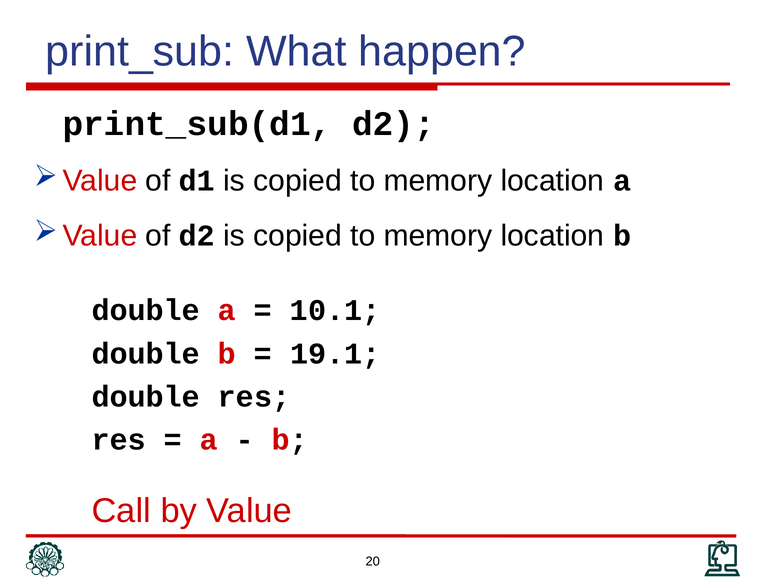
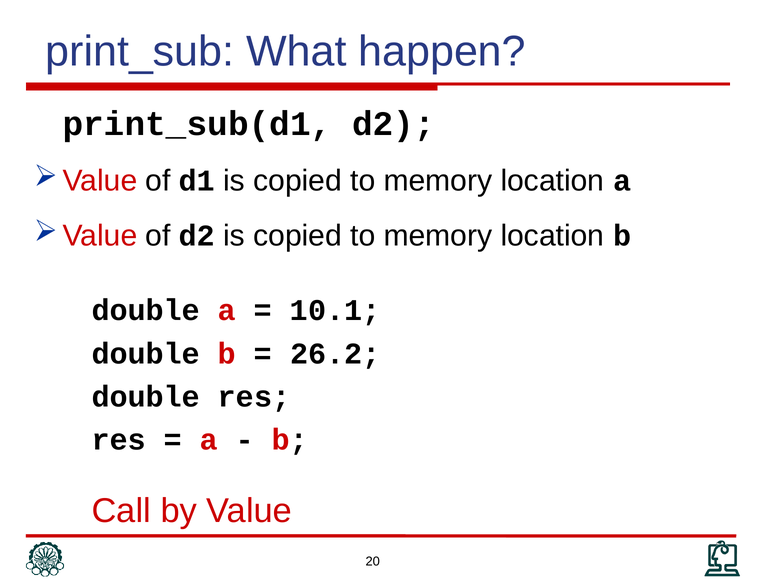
19.1: 19.1 -> 26.2 (335, 354)
